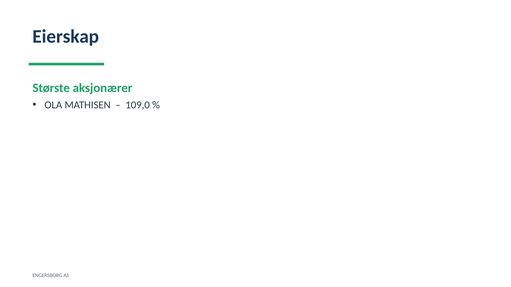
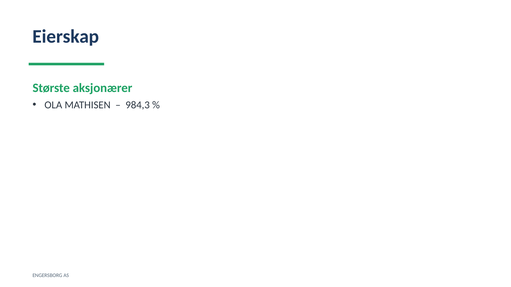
109,0: 109,0 -> 984,3 (138, 105)
